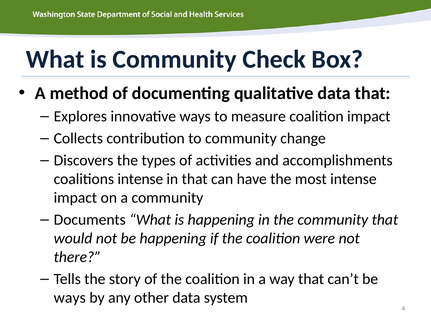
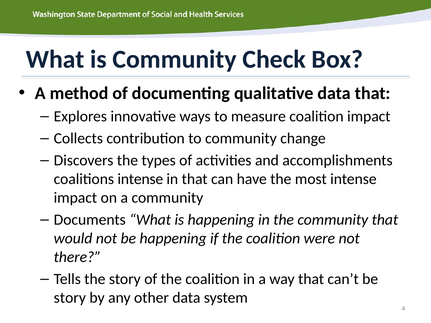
ways: ways -> story (70, 298)
